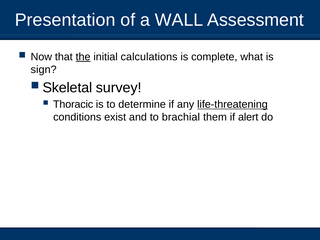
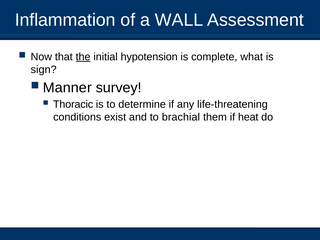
Presentation: Presentation -> Inflammation (65, 20)
calculations: calculations -> hypotension (149, 57)
Skeletal: Skeletal -> Manner (67, 88)
life-threatening underline: present -> none (232, 104)
alert: alert -> heat (248, 117)
